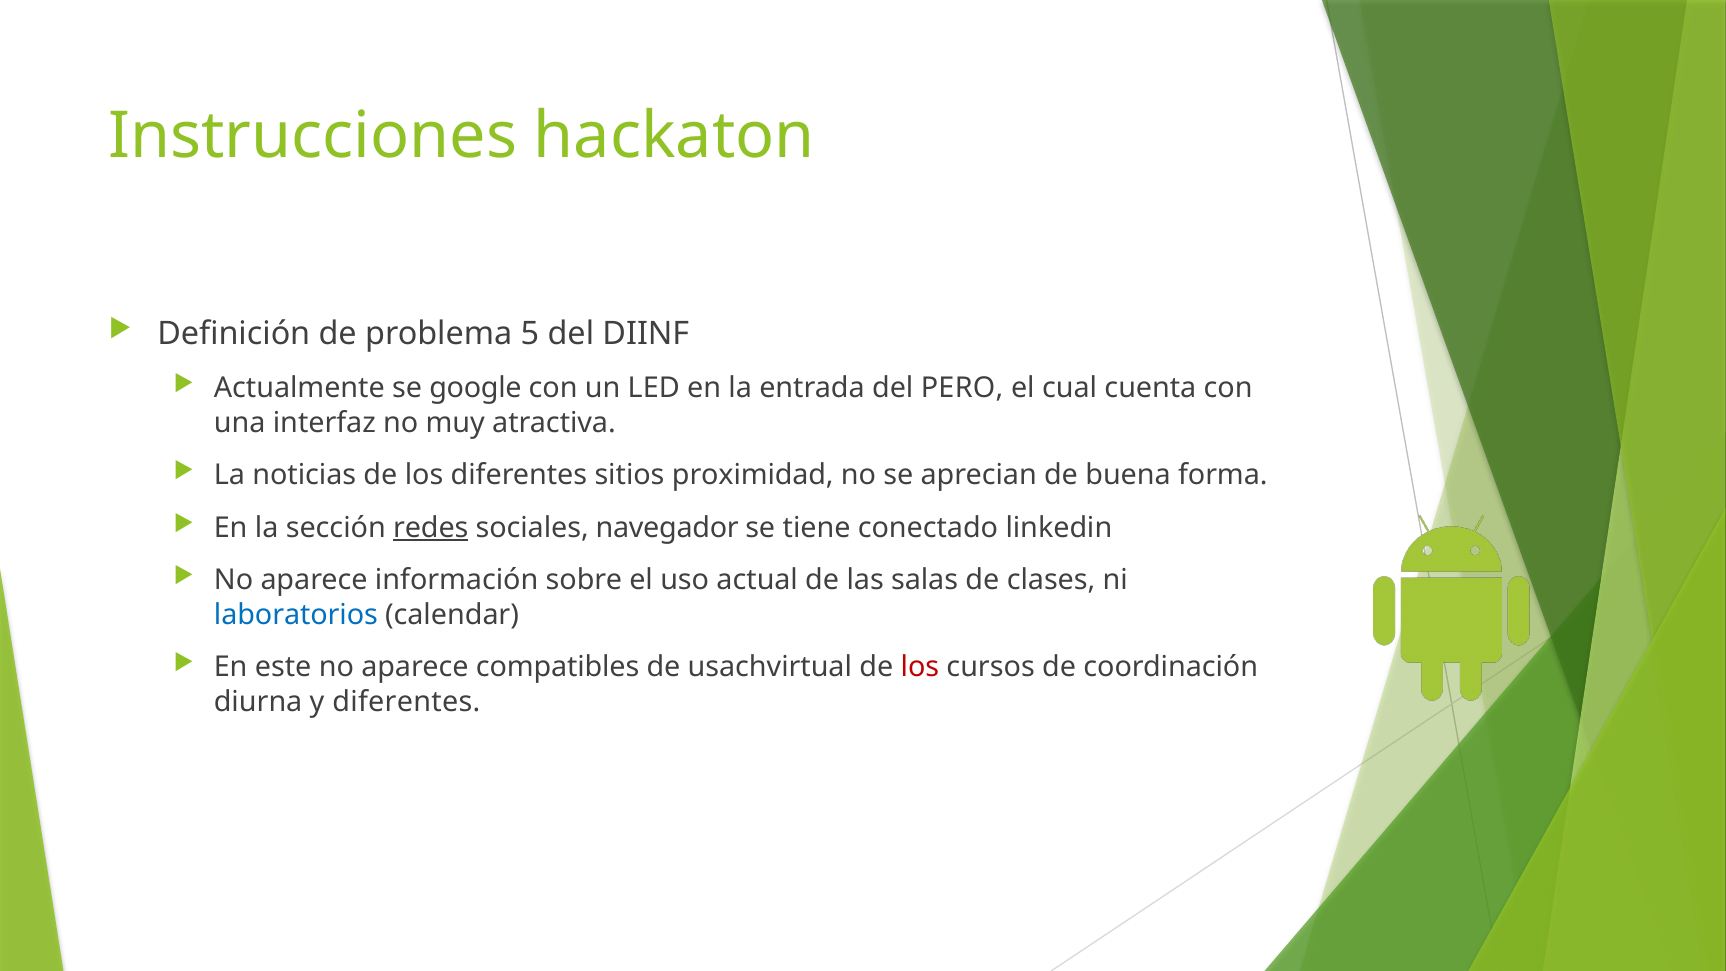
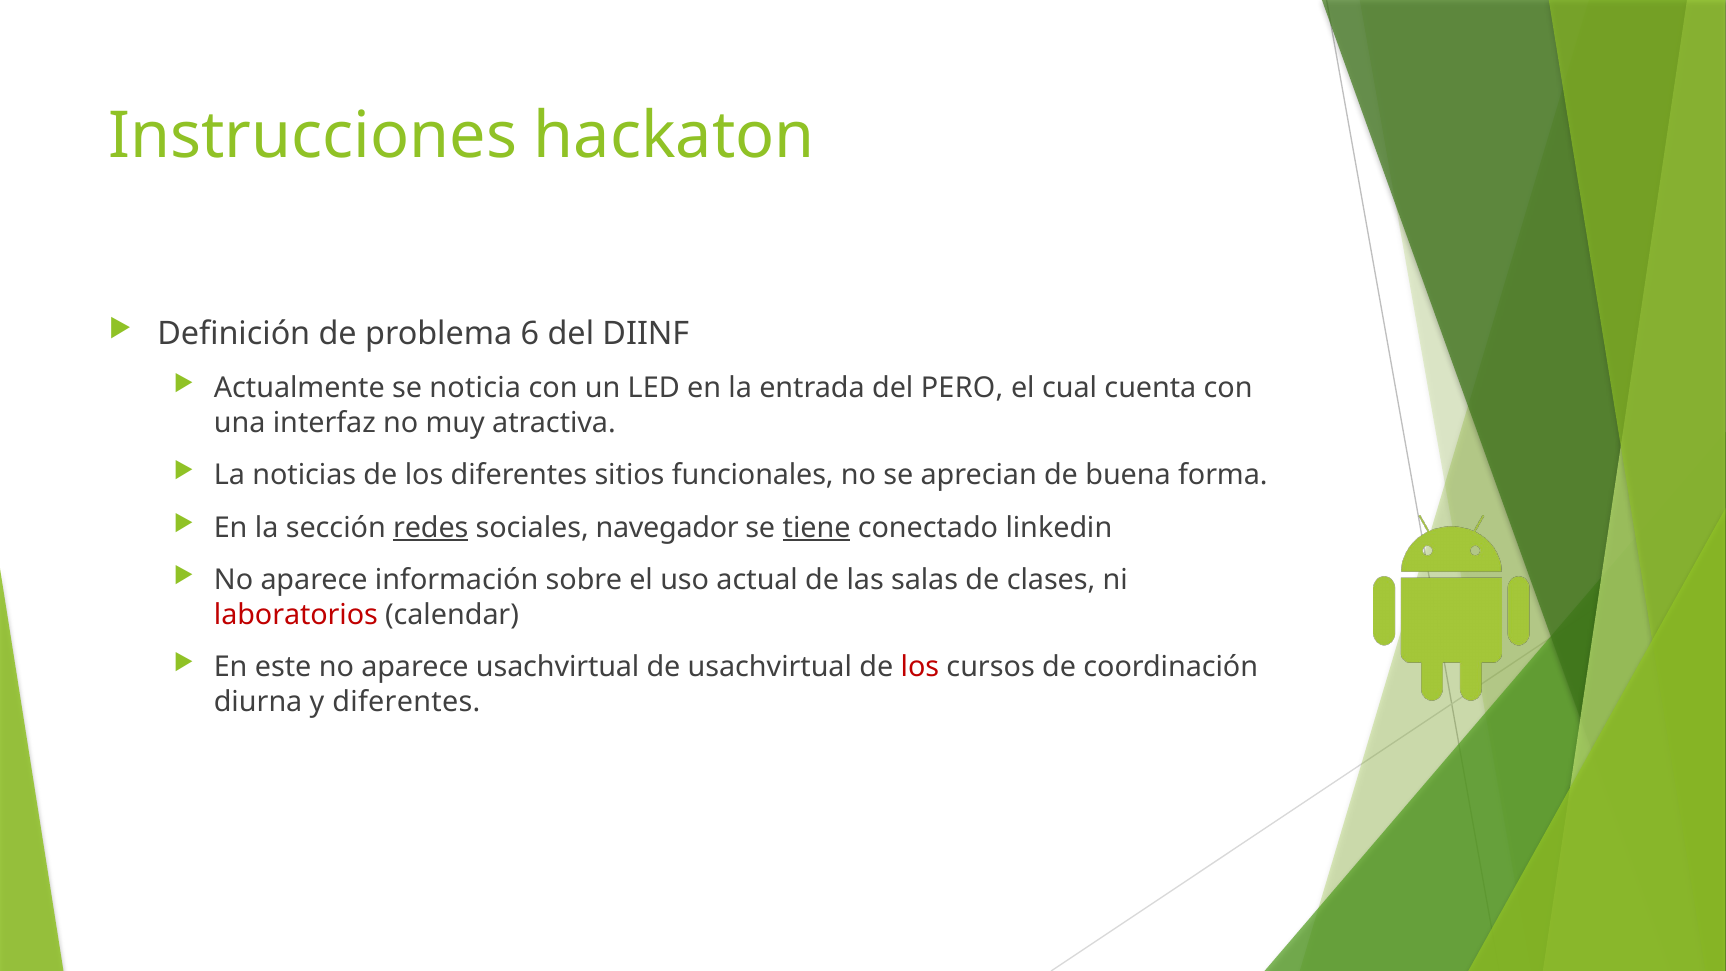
5: 5 -> 6 (530, 334)
google: google -> noticia (475, 388)
proximidad: proximidad -> funcionales (753, 475)
tiene underline: none -> present (817, 528)
laboratorios colour: blue -> red (296, 615)
aparece compatibles: compatibles -> usachvirtual (558, 667)
